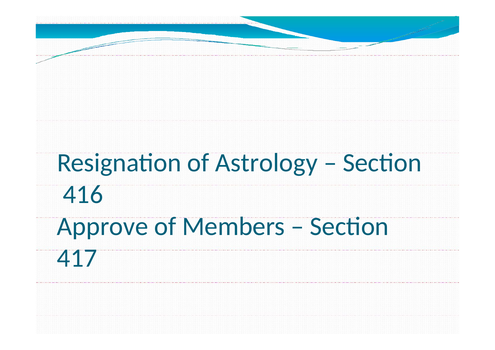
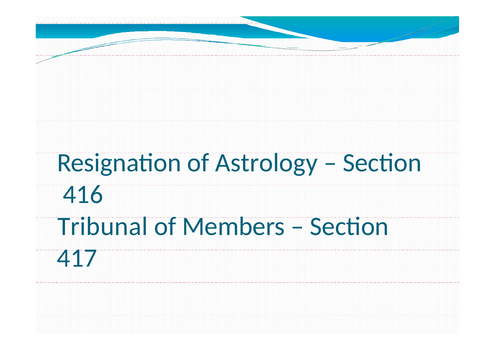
Approve: Approve -> Tribunal (103, 226)
